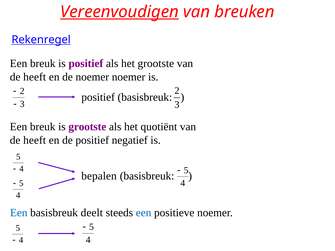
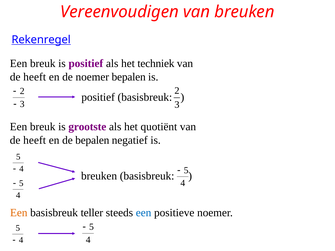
Vereenvoudigen underline: present -> none (120, 12)
het grootste: grootste -> techniek (156, 63)
noemer noemer: noemer -> bepalen (129, 77)
de positief: positief -> bepalen (92, 140)
bepalen: bepalen -> breuken (99, 176)
Een colour: blue -> orange (19, 213)
deelt: deelt -> teller (92, 213)
